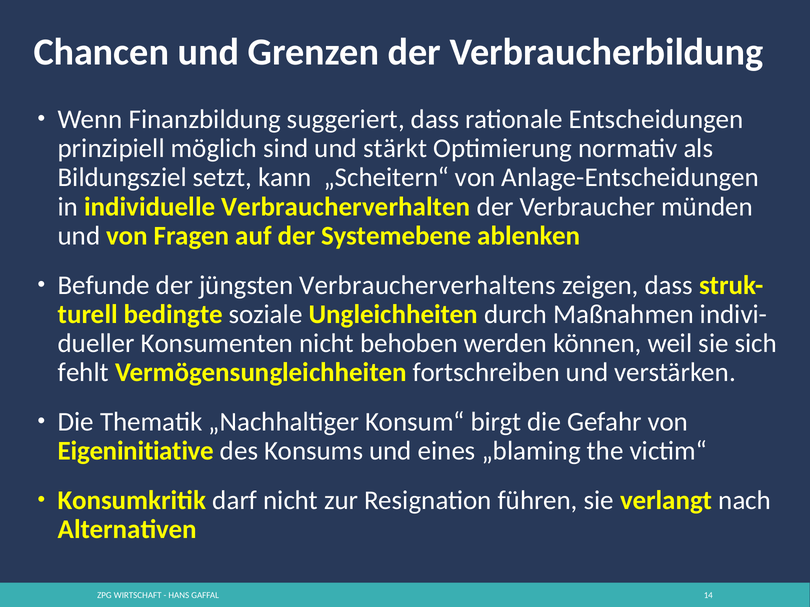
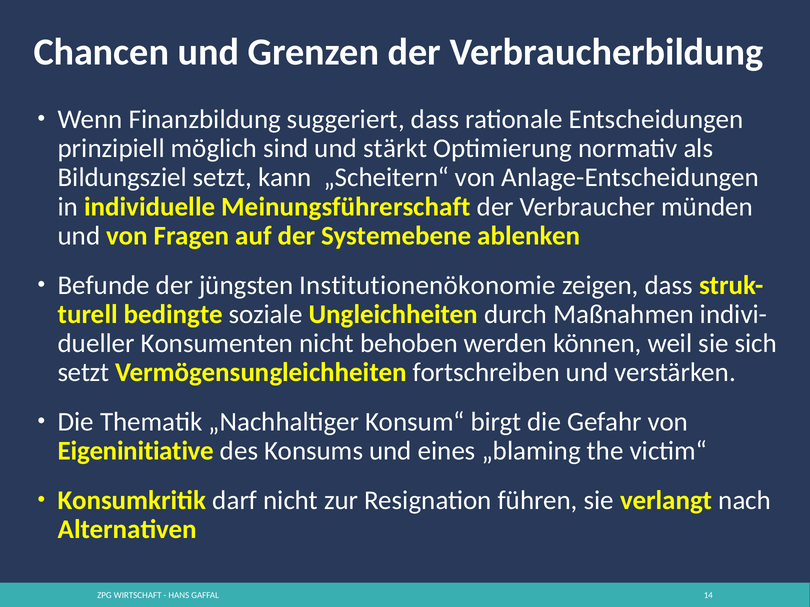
Verbraucherverhalten: Verbraucherverhalten -> Meinungsführerschaft (346, 207)
Verbraucherverhaltens: Verbraucherverhaltens -> Institutionenökonomie (427, 285)
fehlt: fehlt -> setzt (84, 373)
